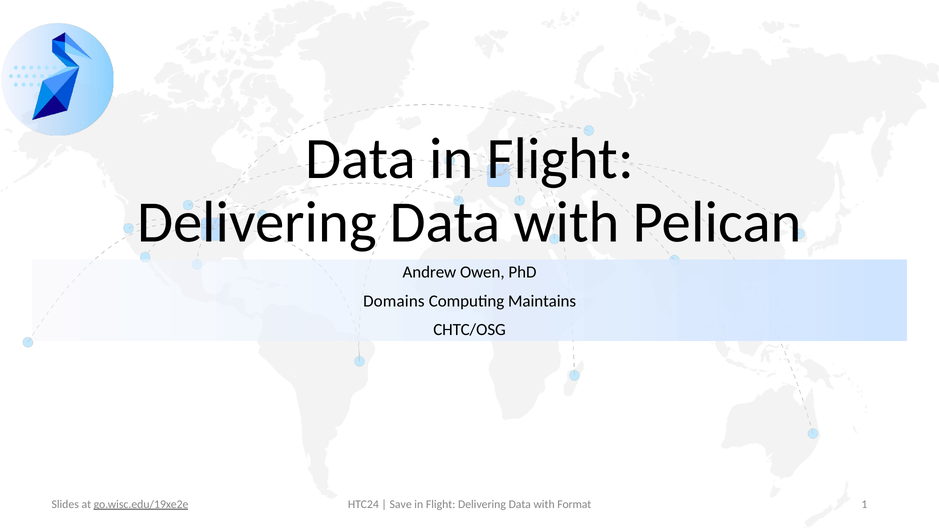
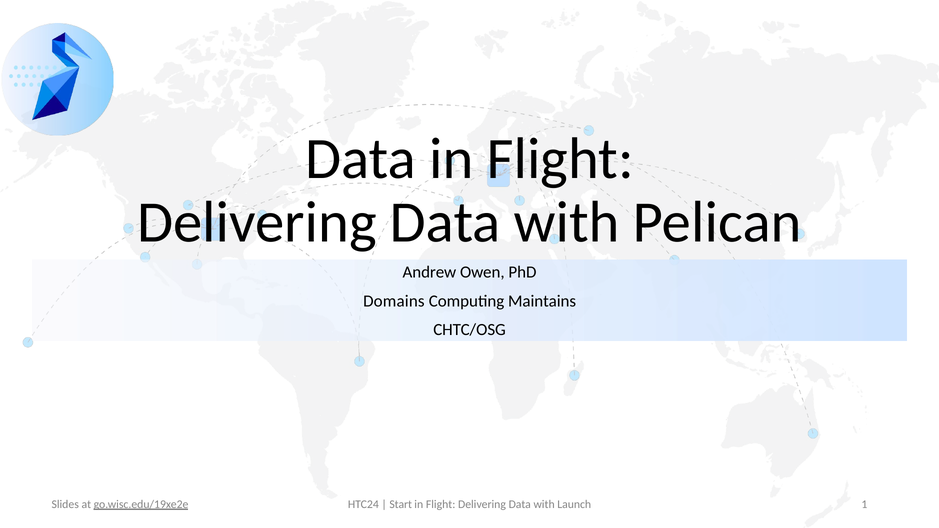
Save: Save -> Start (401, 504)
Format: Format -> Launch (574, 504)
